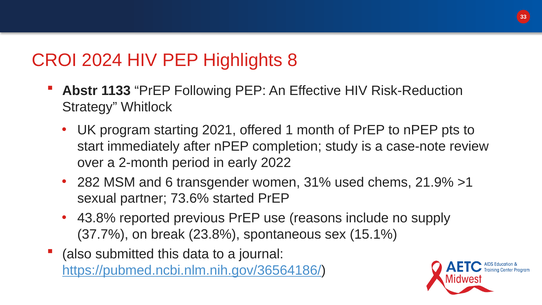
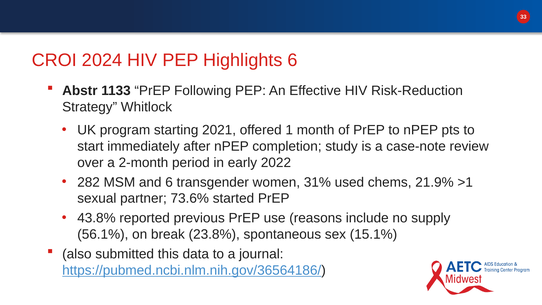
Highlights 8: 8 -> 6 (293, 60)
37.7%: 37.7% -> 56.1% (103, 234)
